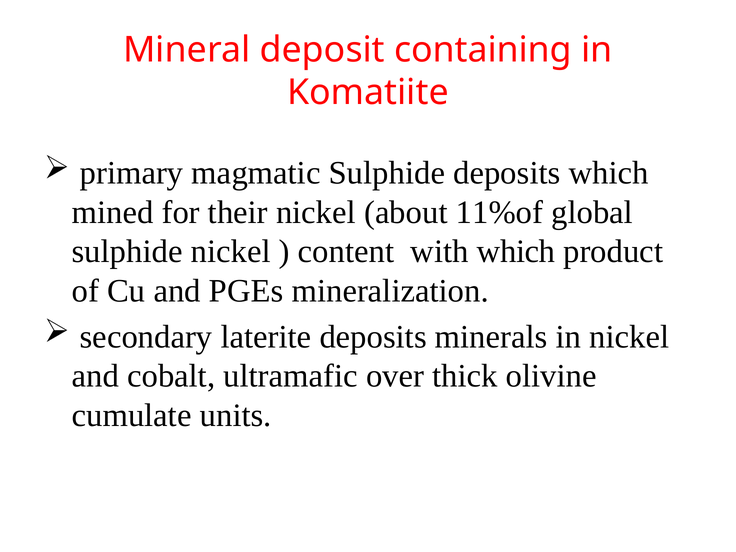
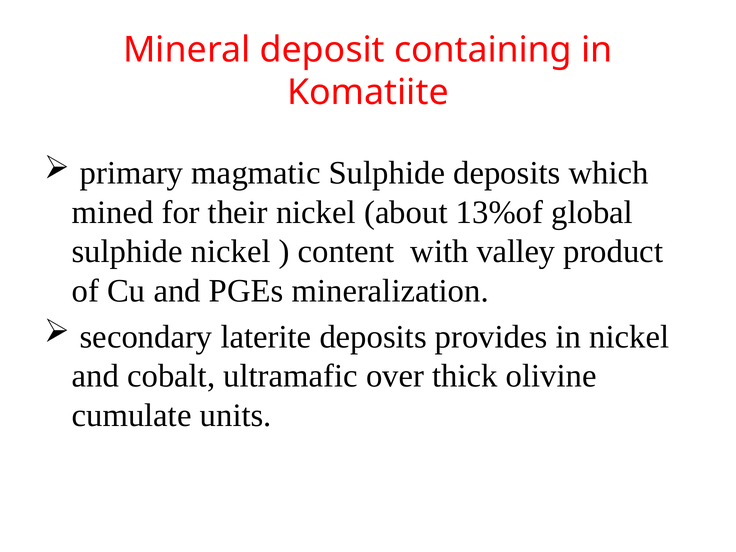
11%of: 11%of -> 13%of (500, 212)
with which: which -> valley (516, 252)
minerals: minerals -> provides (491, 337)
